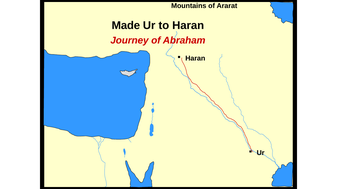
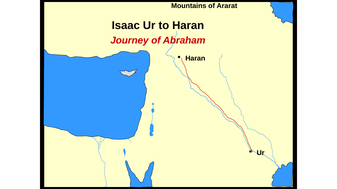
Made: Made -> Isaac (126, 26)
